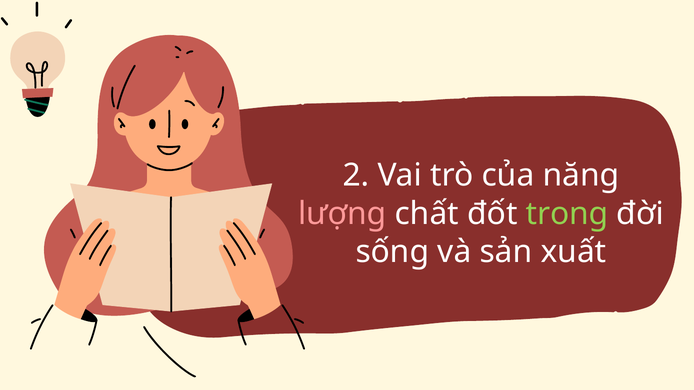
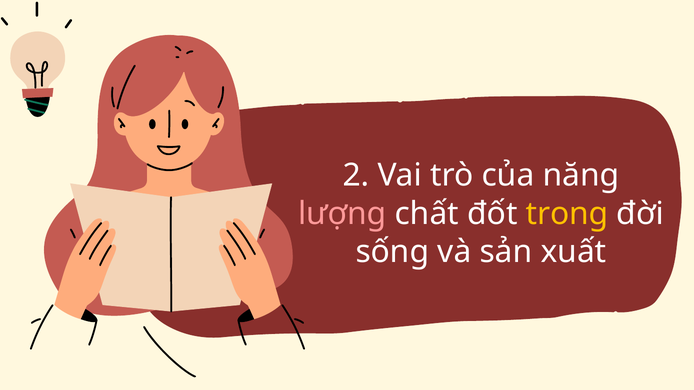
trong colour: light green -> yellow (567, 214)
